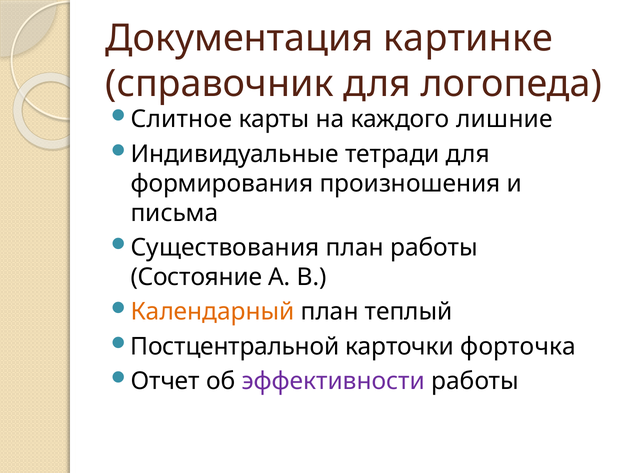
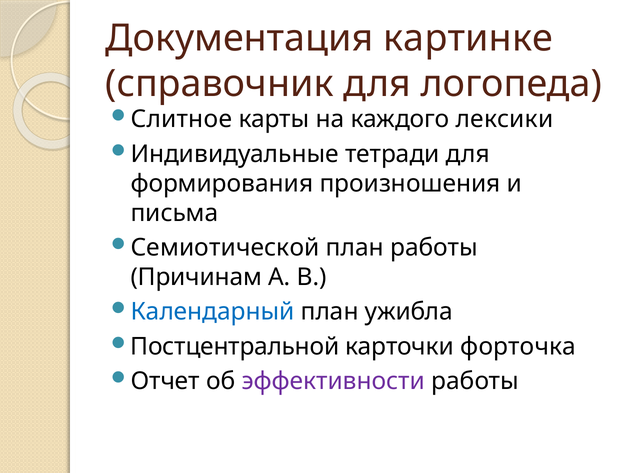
лишние: лишние -> лексики (505, 119)
Существования: Существования -> Семиотической (225, 248)
Состояние: Состояние -> Причинам (196, 277)
Календарный colour: orange -> blue (213, 312)
теплый: теплый -> ужибла (409, 312)
